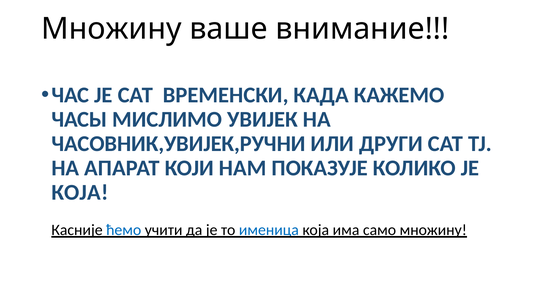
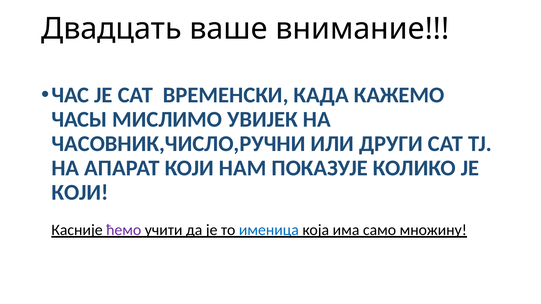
Множину: Множину -> Двадцать (111, 29)
ЧАСОВНИК,УВИЈЕК,РУЧНИ: ЧАСОВНИК,УВИЈЕК,РУЧНИ -> ЧАСОВНИК,ЧИСЛО,РУЧНИ (178, 144)
КОЈА: КОЈА -> КОЈИ (80, 192)
ћемо colour: blue -> purple (124, 230)
